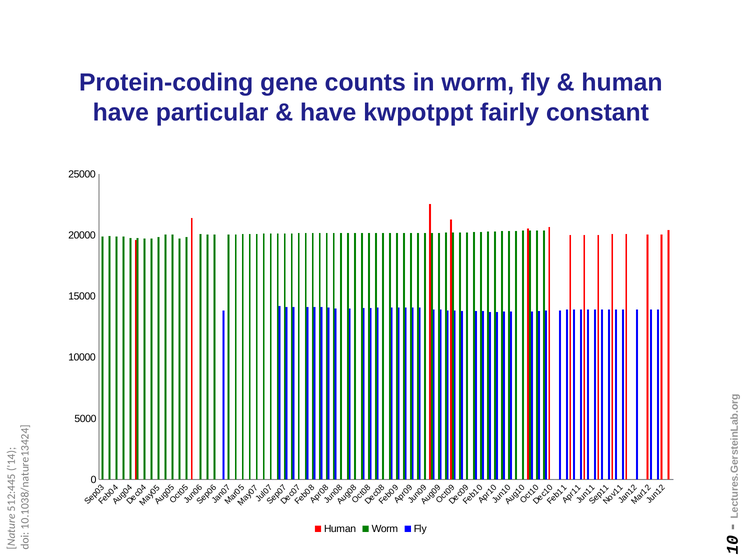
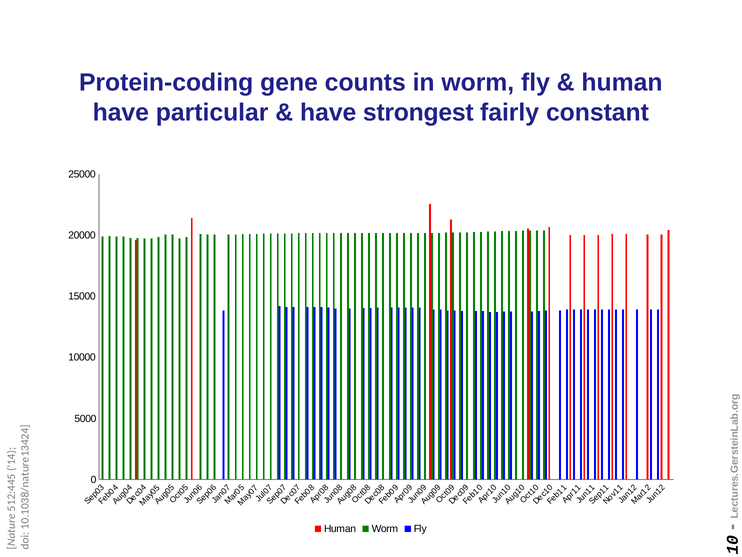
kwpotppt: kwpotppt -> strongest (418, 112)
